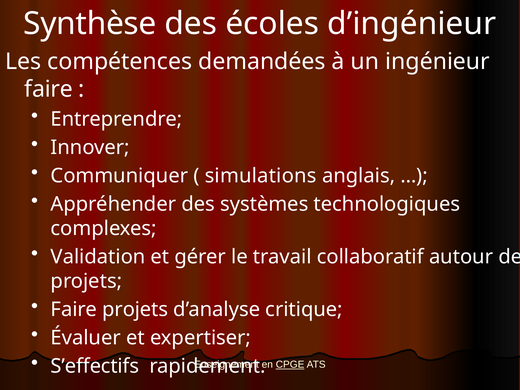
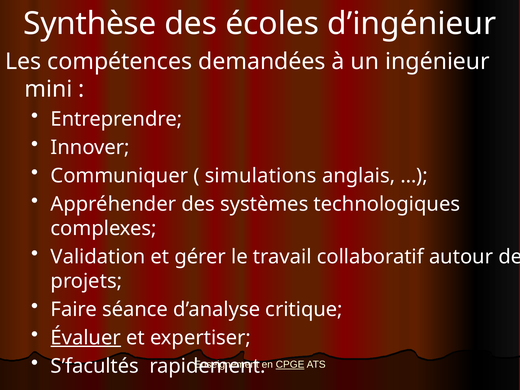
faire: faire -> mini (48, 89)
Faire projets: projets -> séance (135, 309)
Évaluer underline: none -> present (86, 338)
S’effectifs: S’effectifs -> S’facultés (95, 366)
